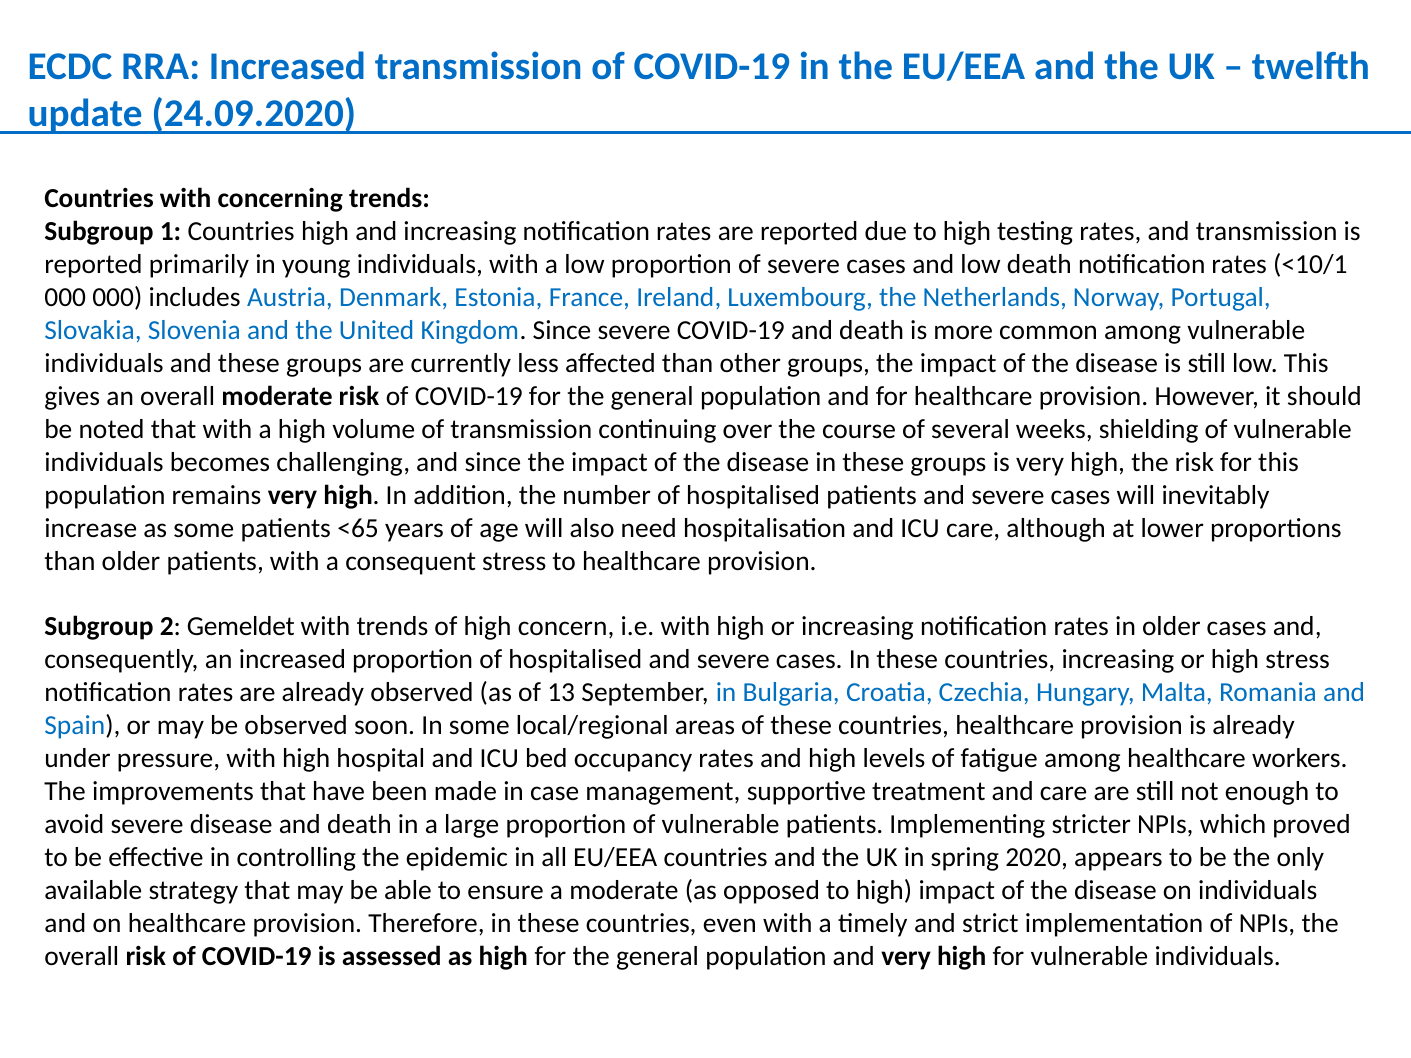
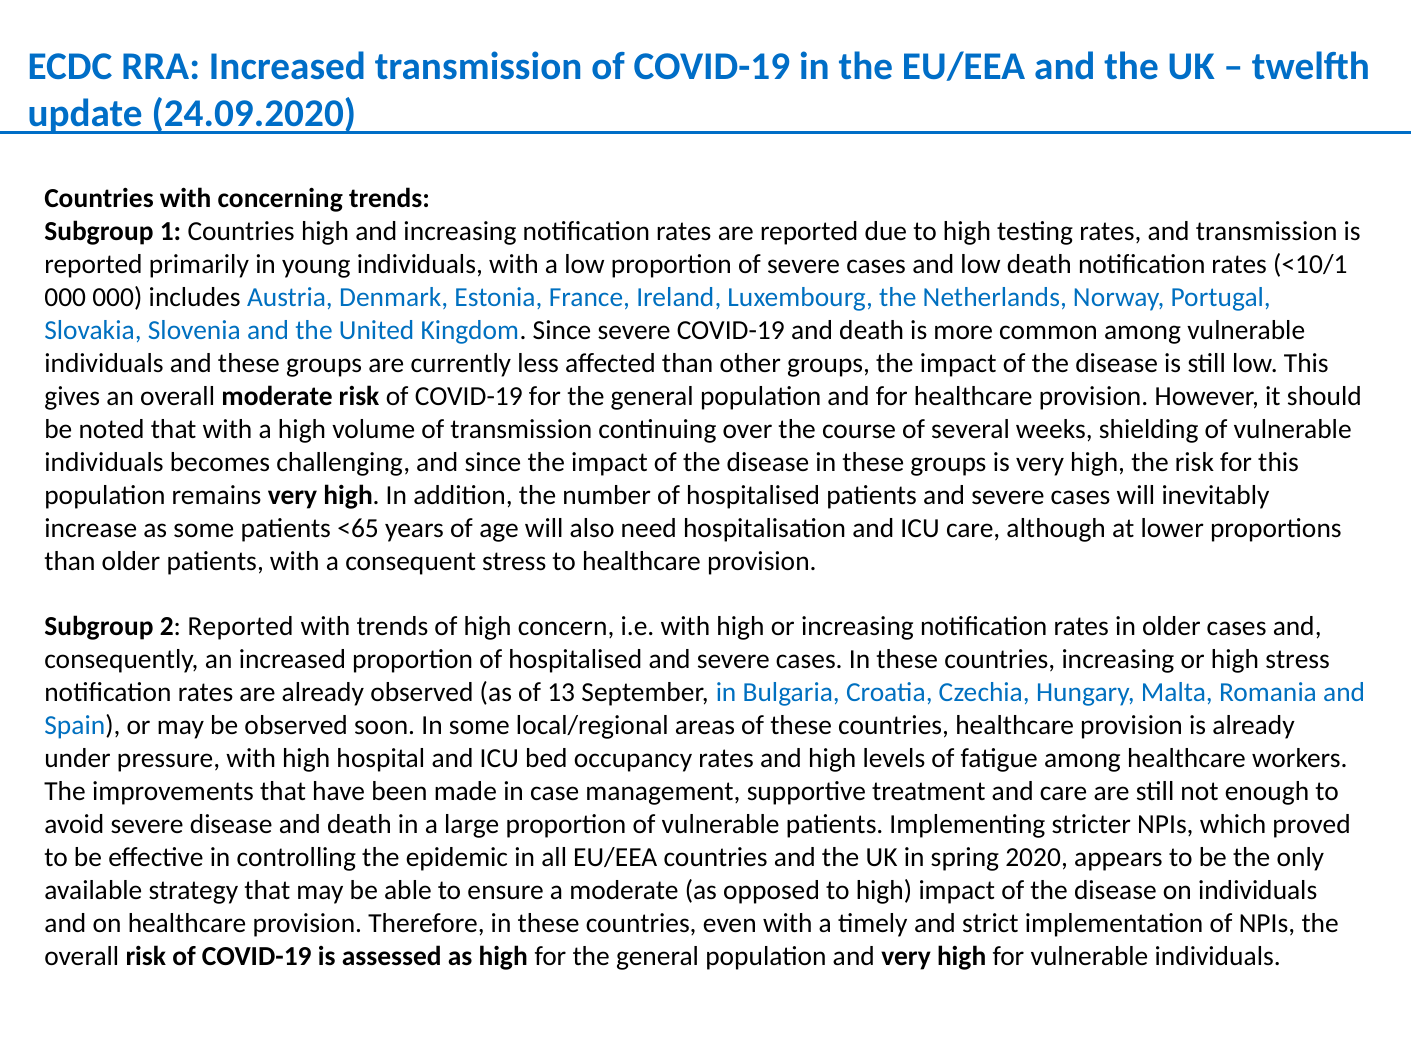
2 Gemeldet: Gemeldet -> Reported (241, 627)
